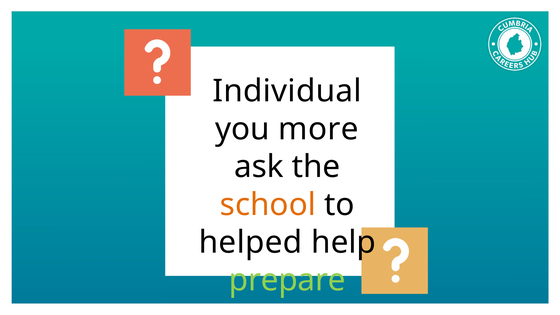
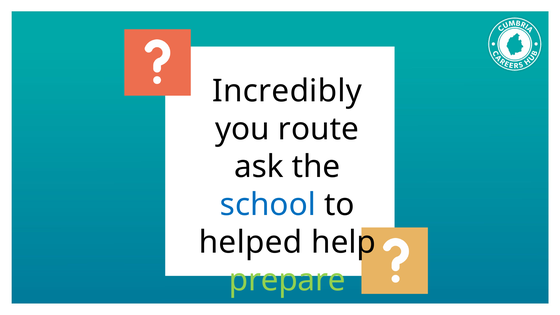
Individual: Individual -> Incredibly (287, 91)
more: more -> route (319, 129)
school colour: orange -> blue (268, 205)
